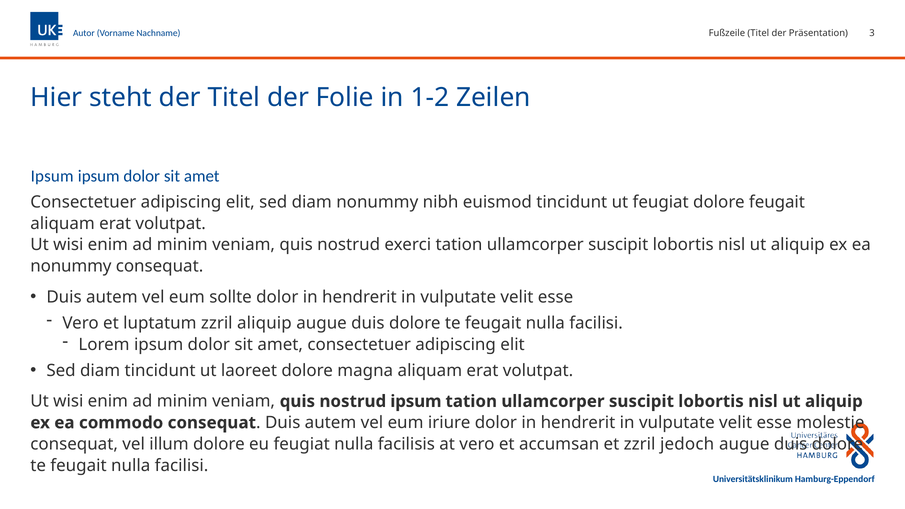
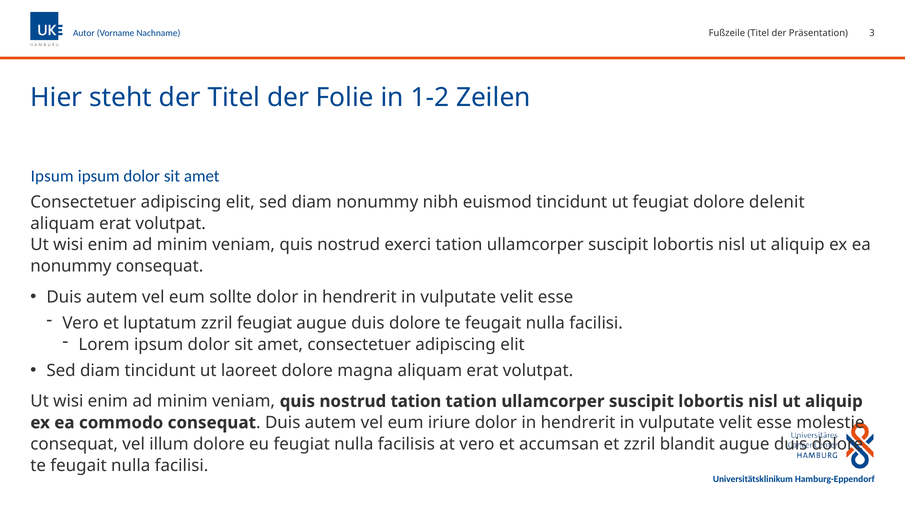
dolore feugait: feugait -> delenit (777, 202)
zzril aliquip: aliquip -> feugiat (265, 323)
nostrud ipsum: ipsum -> tation (416, 401)
jedoch: jedoch -> blandit (687, 444)
